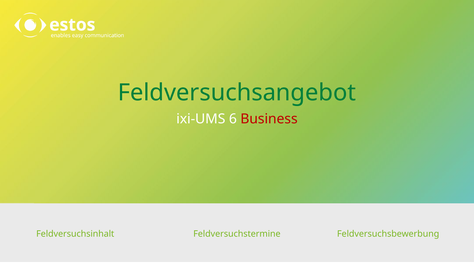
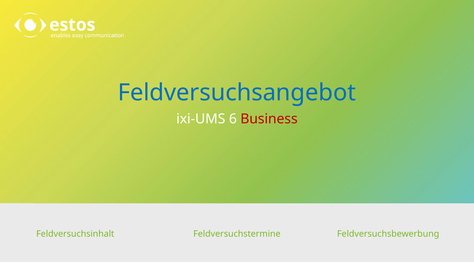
Feldversuchsangebot colour: green -> blue (237, 93)
